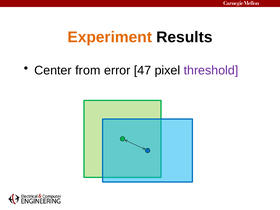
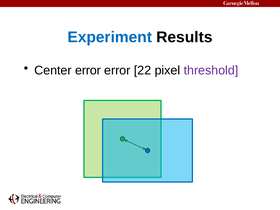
Experiment colour: orange -> blue (110, 37)
Center from: from -> error (88, 70)
47: 47 -> 22 (143, 70)
